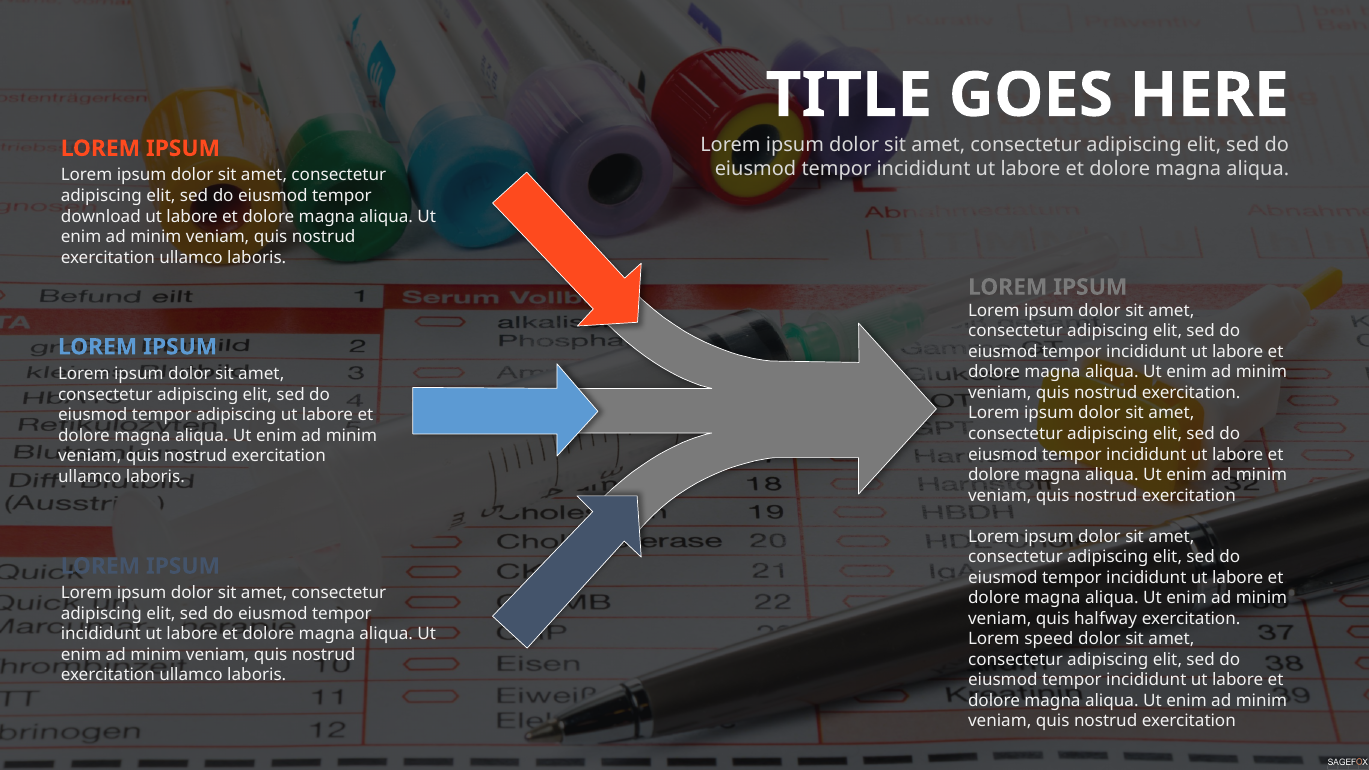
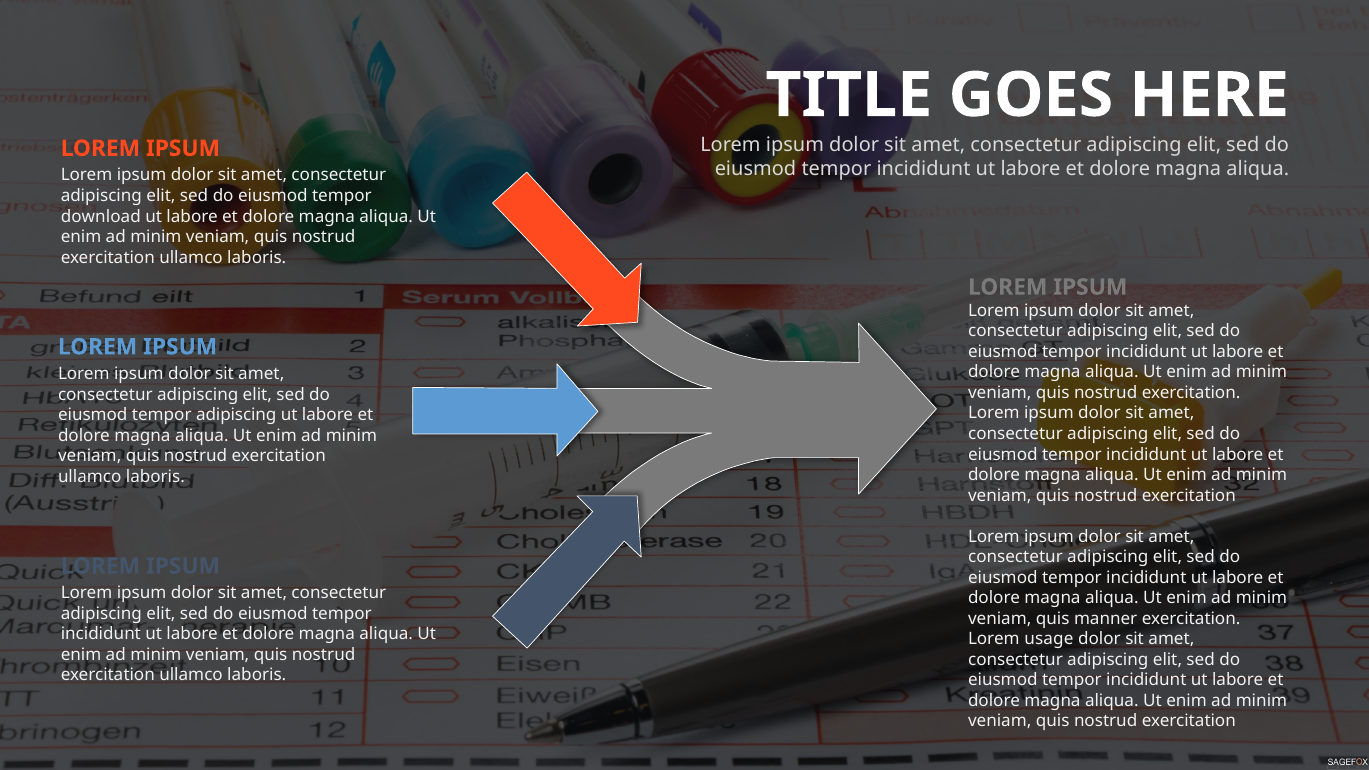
halfway: halfway -> manner (1106, 619)
speed: speed -> usage (1049, 639)
